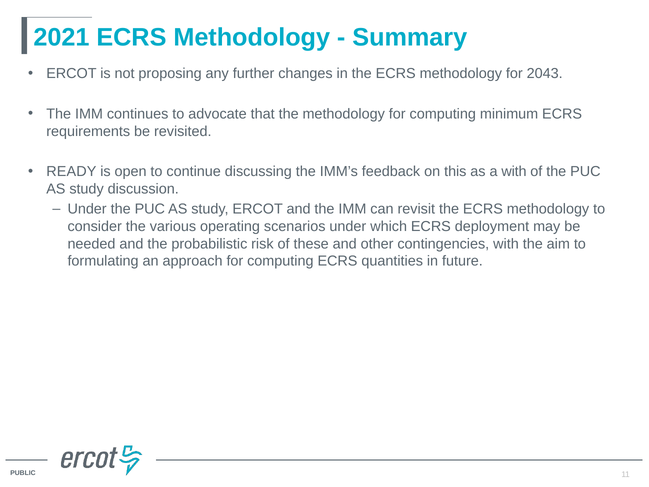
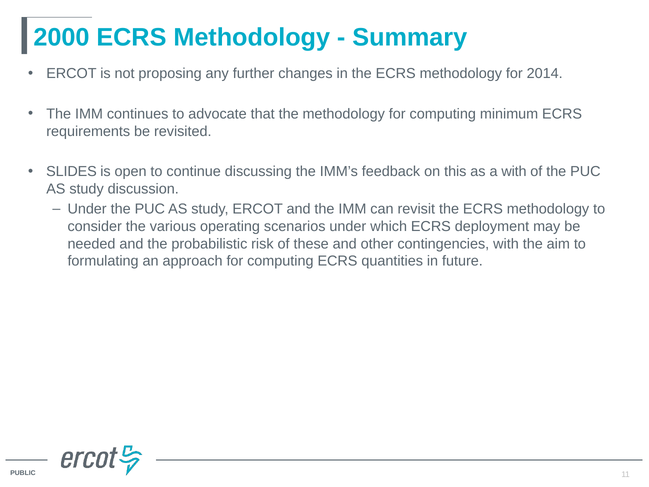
2021: 2021 -> 2000 (61, 37)
2043: 2043 -> 2014 (545, 74)
READY: READY -> SLIDES (71, 172)
